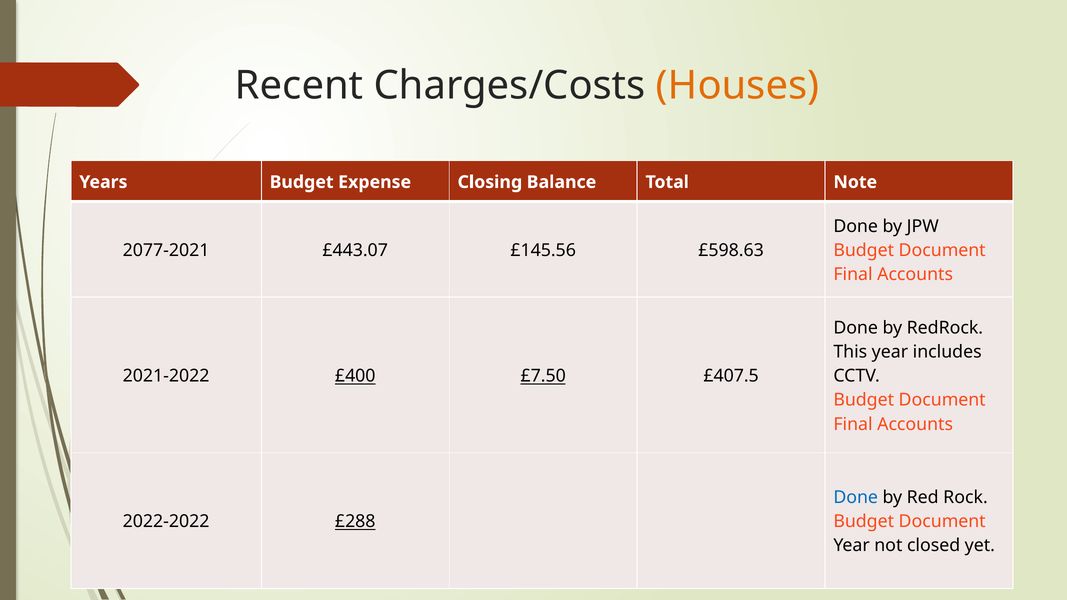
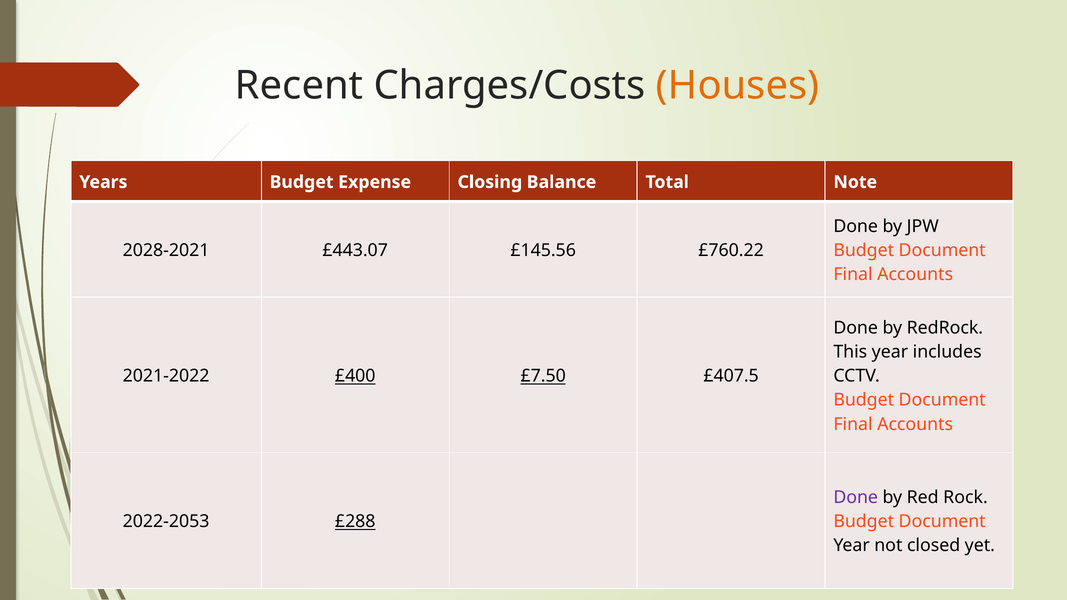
2077-2021: 2077-2021 -> 2028-2021 (166, 250)
£598.63: £598.63 -> £760.22 (731, 250)
Done colour: blue -> purple (856, 498)
2022-2022: 2022-2022 -> 2022-2053 (166, 522)
